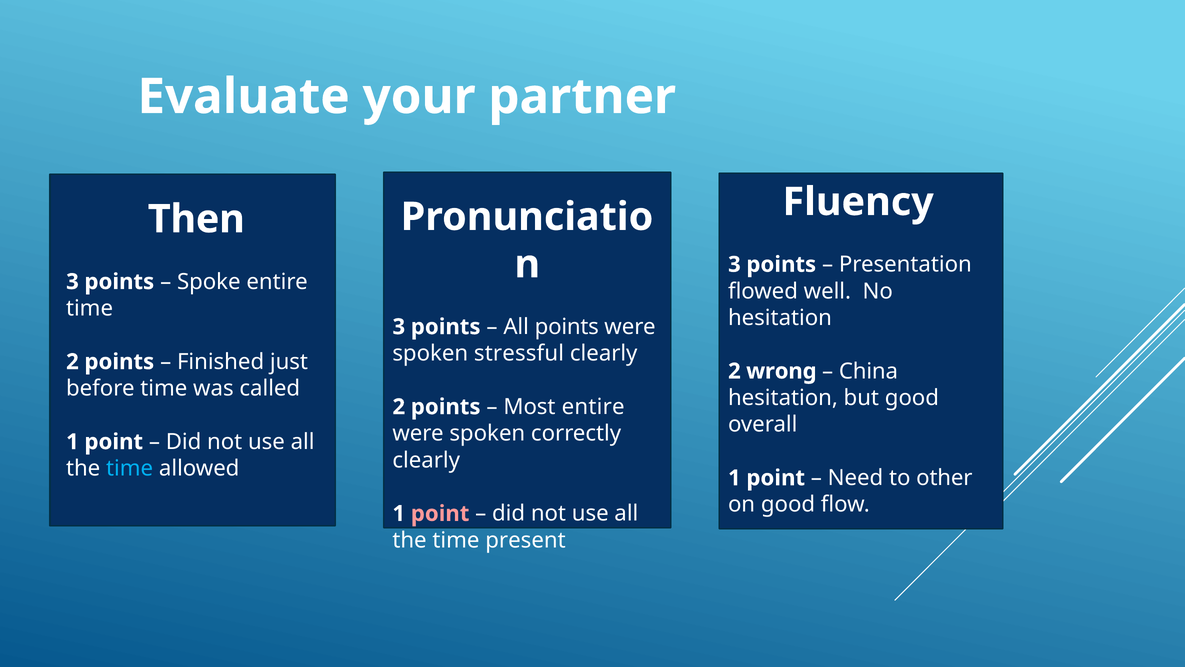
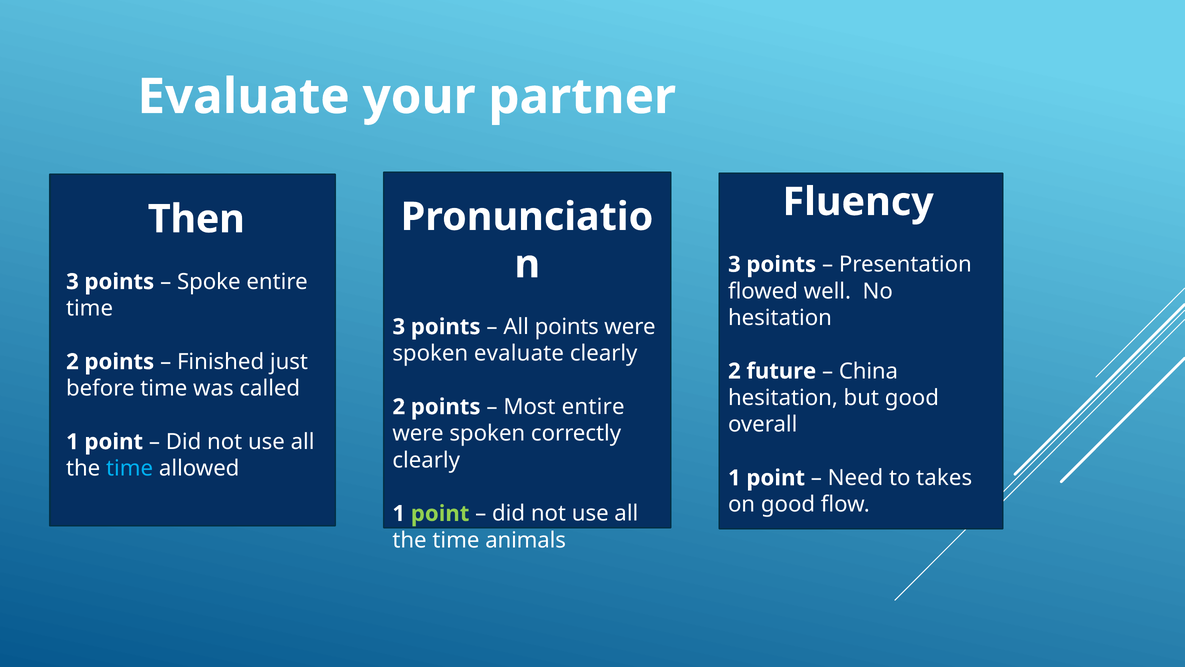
spoken stressful: stressful -> evaluate (519, 353)
wrong: wrong -> future (781, 371)
other: other -> takes (944, 478)
point colour: pink -> light green (440, 513)
present: present -> animals (526, 540)
